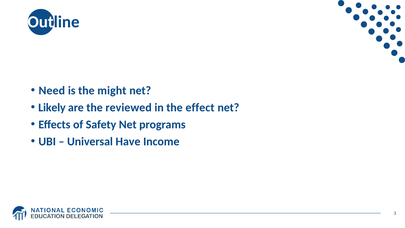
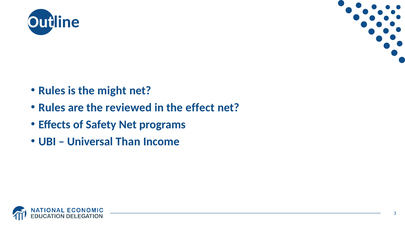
Need: Need -> Rules (52, 90)
Likely: Likely -> Rules (52, 107)
Have: Have -> Than (128, 141)
